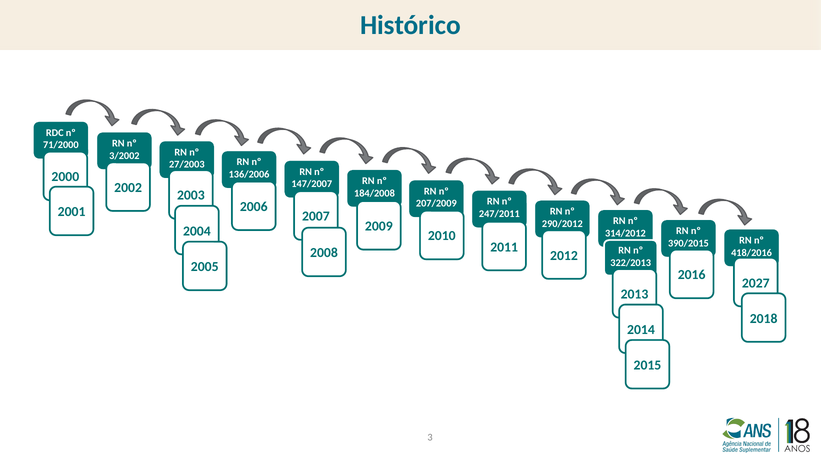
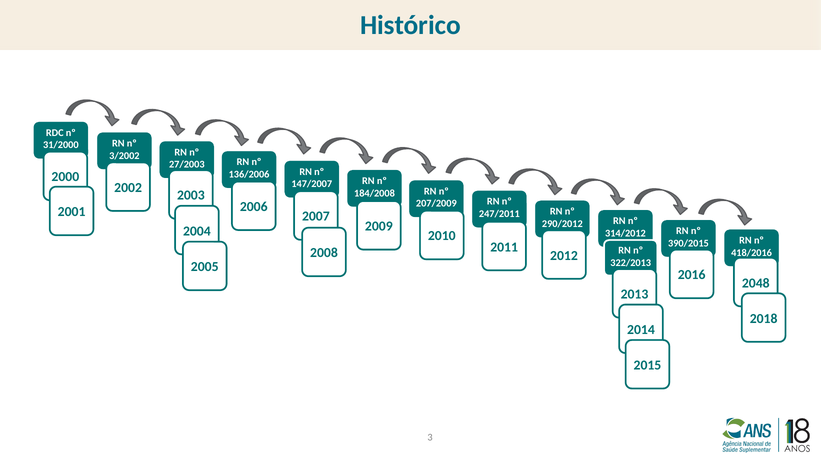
71/2000: 71/2000 -> 31/2000 (61, 145)
2027: 2027 -> 2048 (756, 283)
